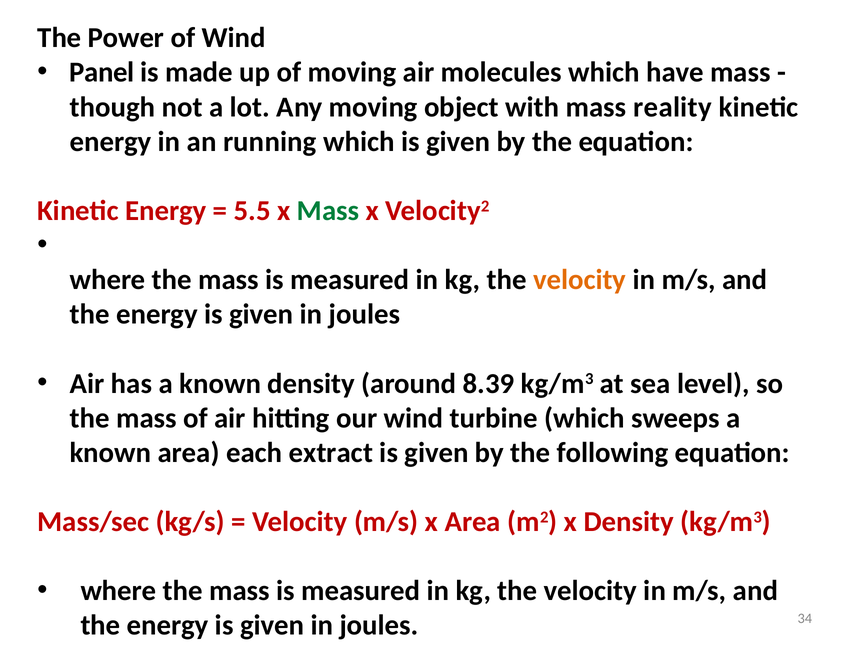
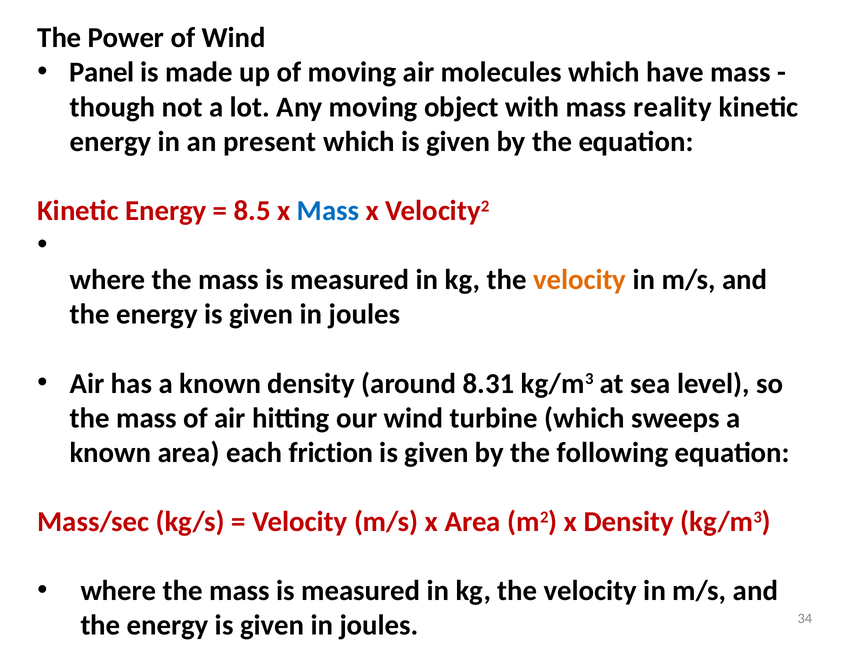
running: running -> present (270, 142)
5.5: 5.5 -> 8.5 (252, 211)
Mass colour: green -> blue (328, 211)
8.39: 8.39 -> 8.31 (488, 384)
extract: extract -> friction (331, 453)
